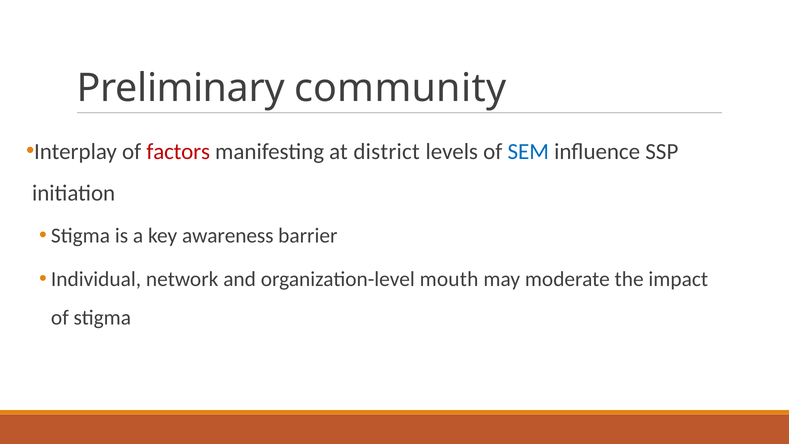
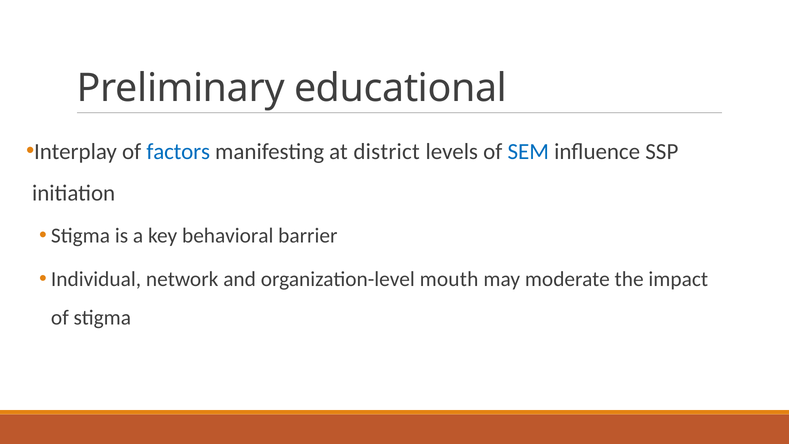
community: community -> educational (401, 88)
factors colour: red -> blue (178, 152)
awareness: awareness -> behavioral (228, 236)
